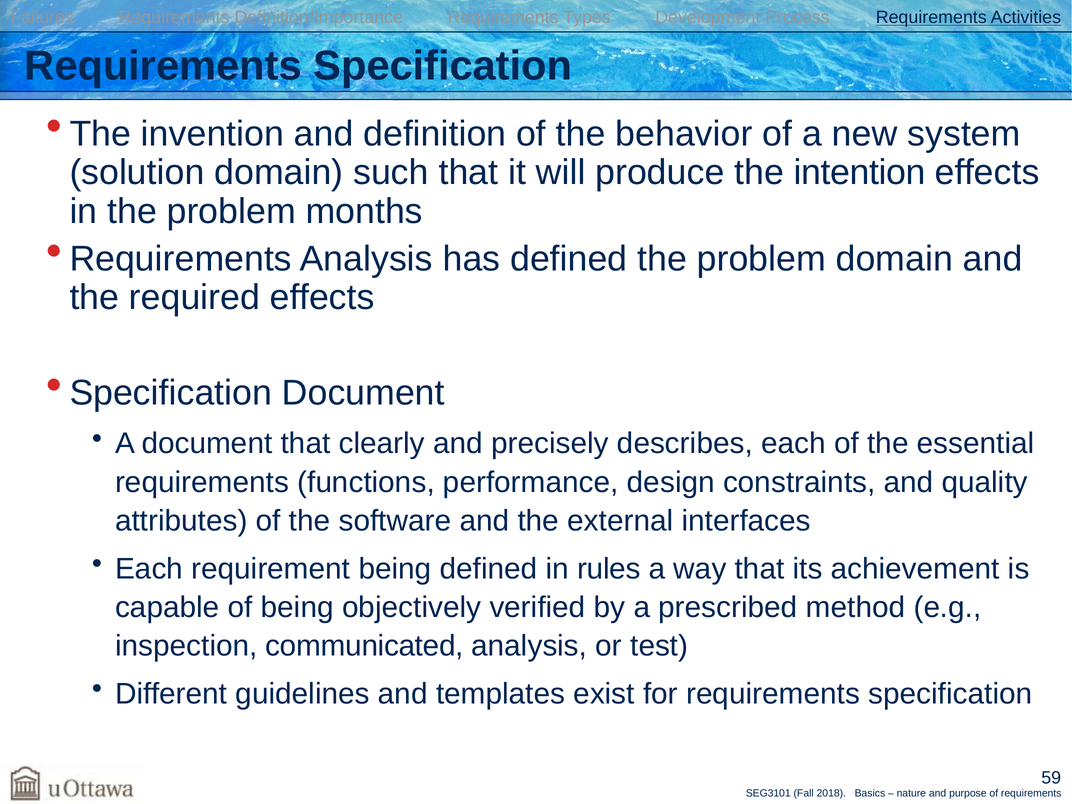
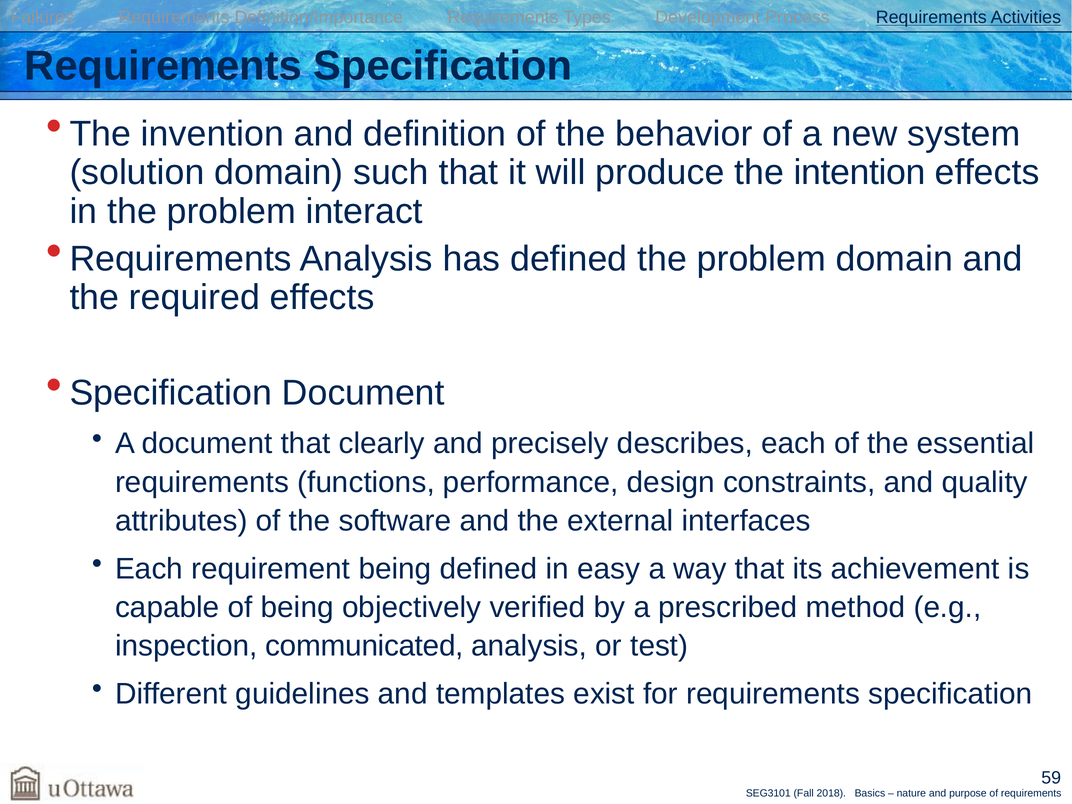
months: months -> interact (364, 211)
rules: rules -> easy (609, 569)
